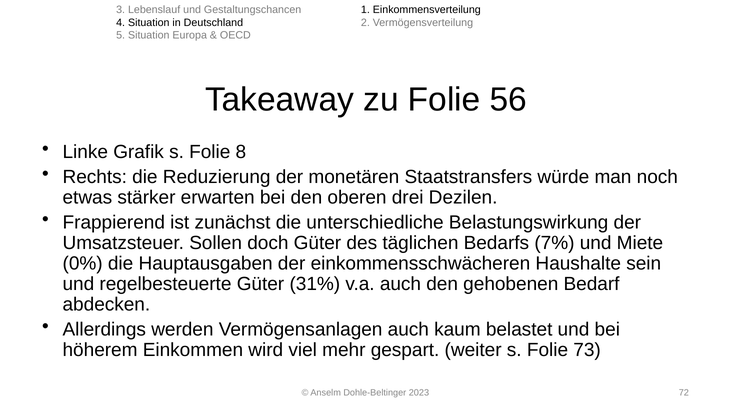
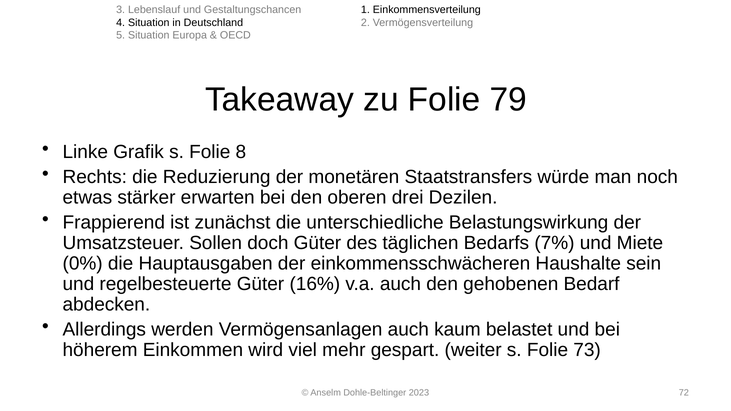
56: 56 -> 79 (508, 100)
31%: 31% -> 16% (315, 284)
